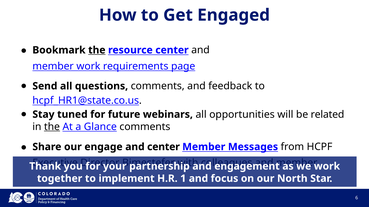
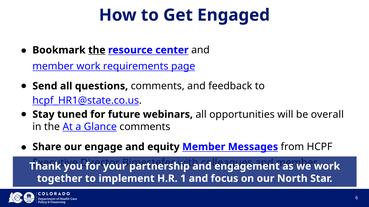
related: related -> overall (327, 115)
the underline: present -> none (52, 127)
and center: center -> equity (163, 147)
